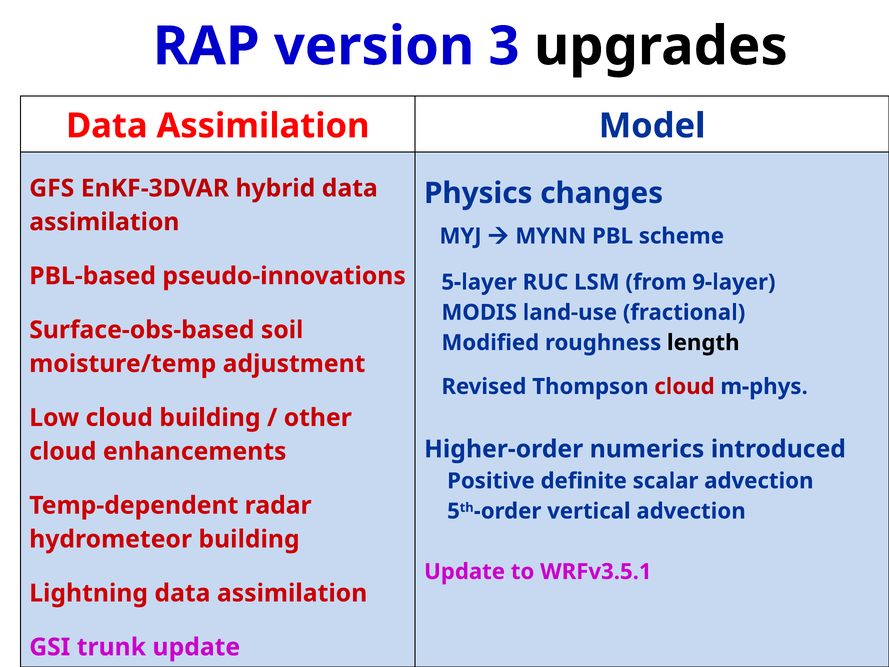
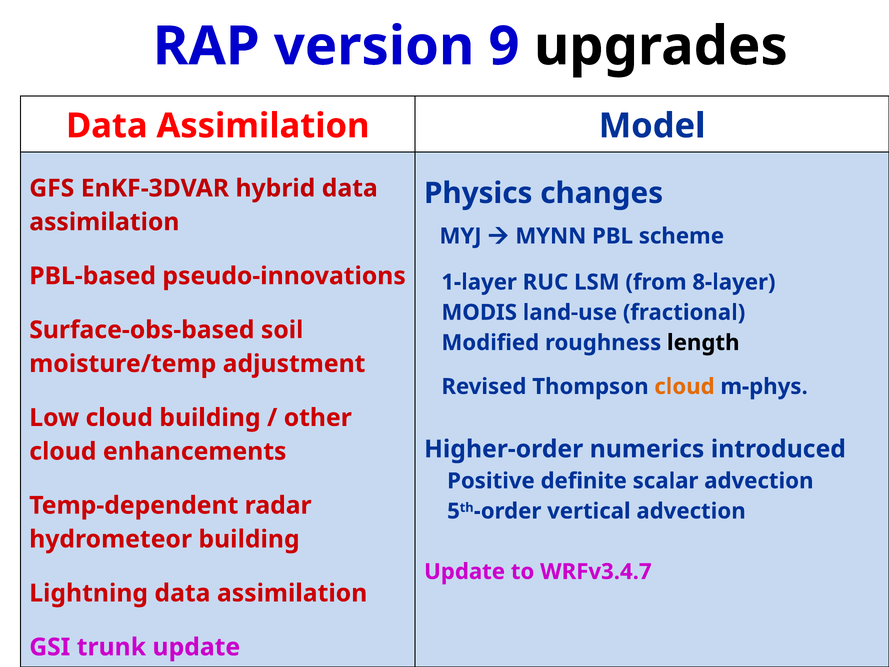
3: 3 -> 9 (504, 46)
5-layer: 5-layer -> 1-layer (479, 282)
9-layer: 9-layer -> 8-layer (734, 282)
cloud colour: red -> orange (684, 386)
WRFv3.5.1: WRFv3.5.1 -> WRFv3.4.7 (596, 571)
